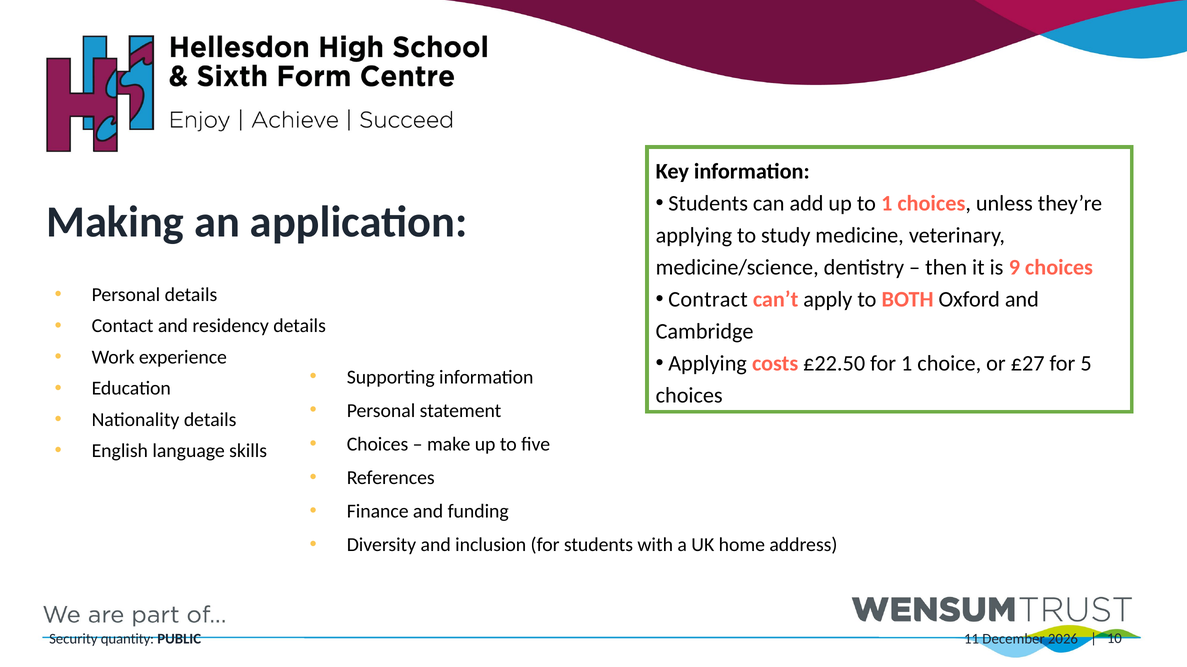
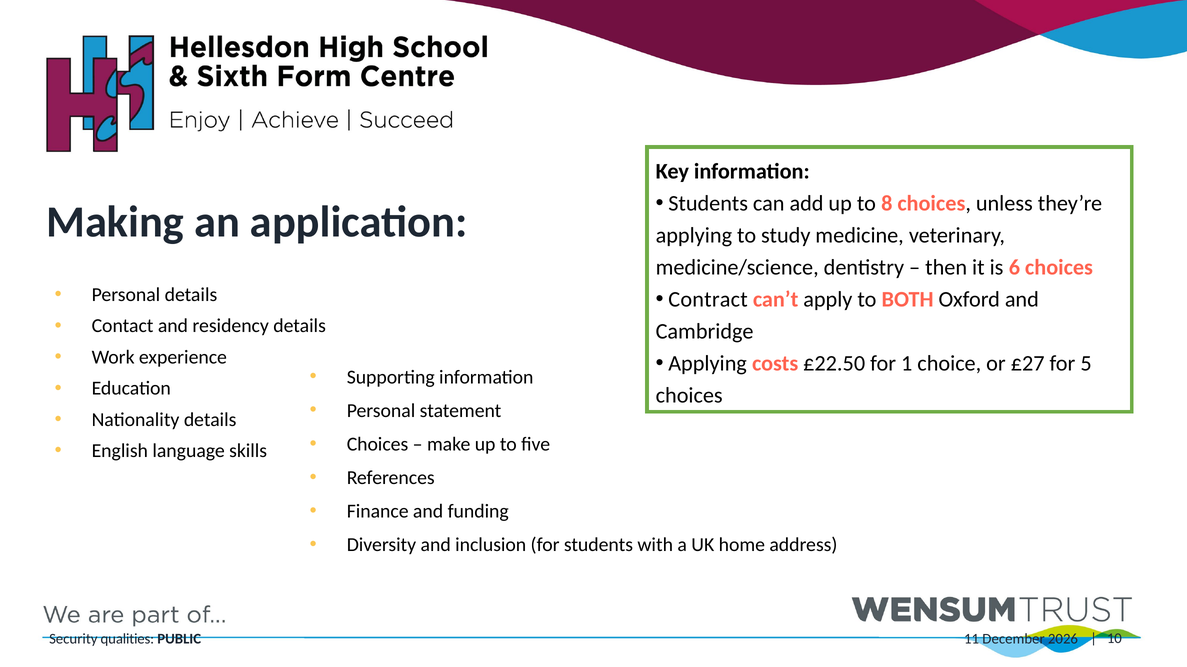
to 1: 1 -> 8 (887, 204)
9: 9 -> 6 (1014, 268)
quantity: quantity -> qualities (127, 639)
